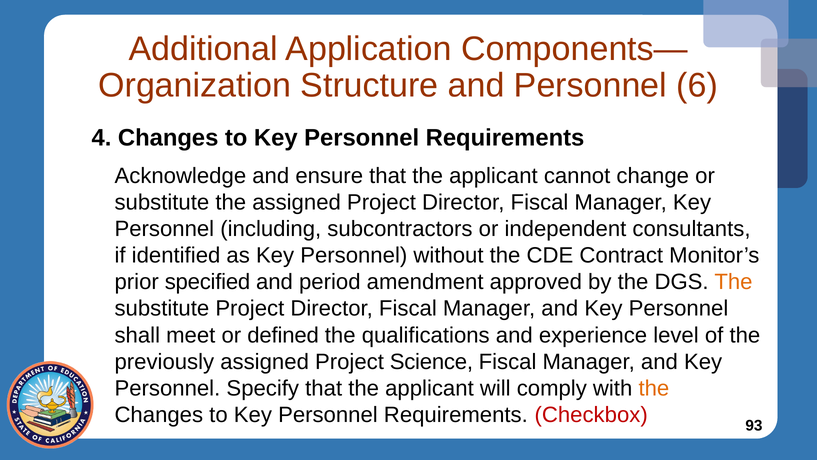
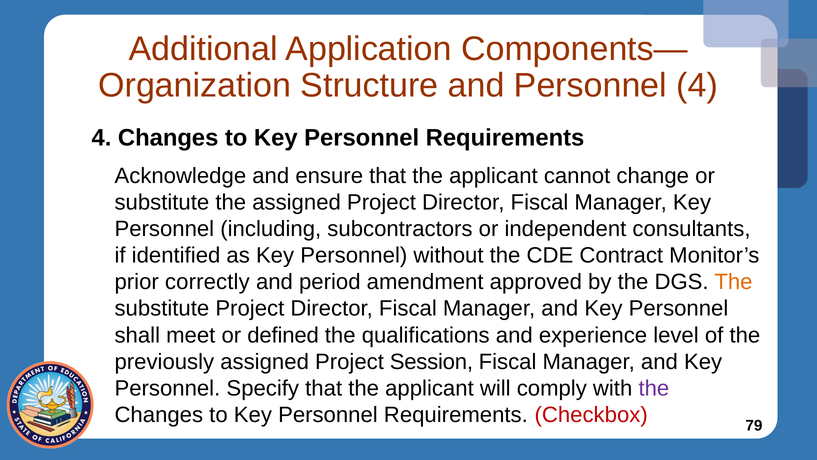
Personnel 6: 6 -> 4 (697, 86)
specified: specified -> correctly (207, 282)
Science: Science -> Session (431, 361)
the colour: orange -> purple (654, 388)
93: 93 -> 79 (754, 425)
